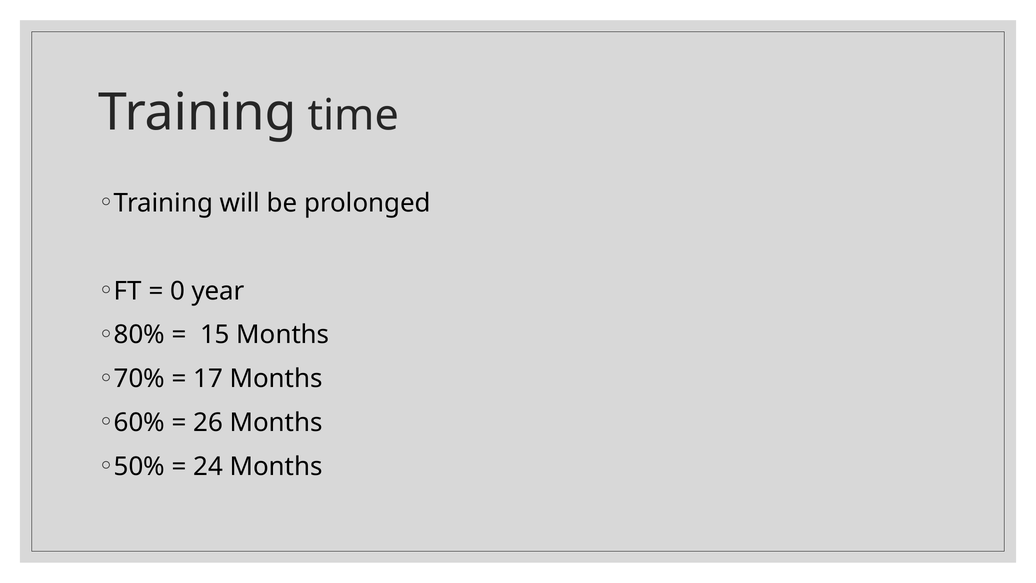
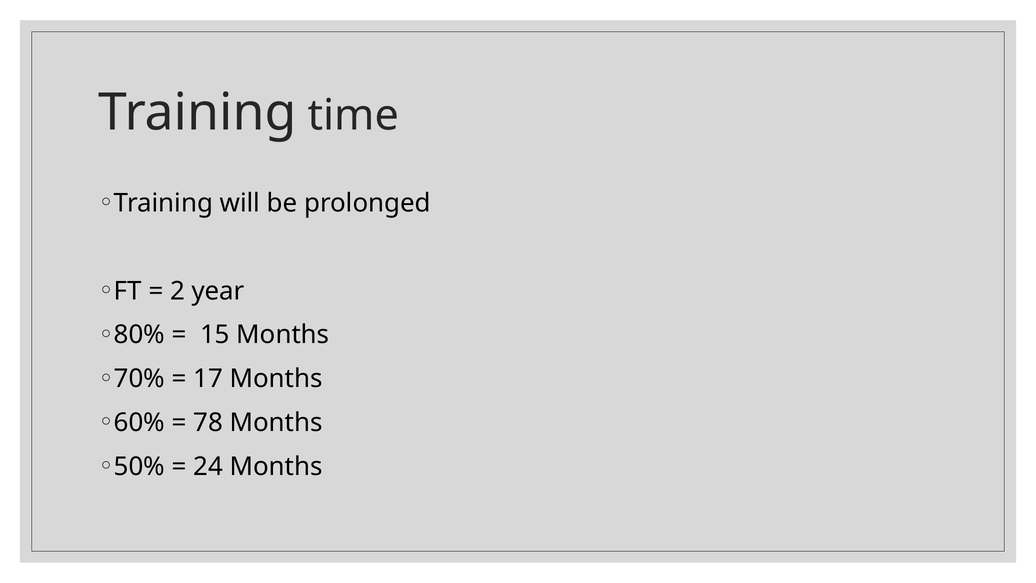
0: 0 -> 2 (177, 291)
26: 26 -> 78 (208, 423)
